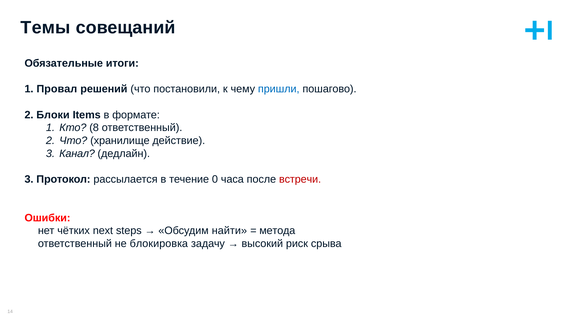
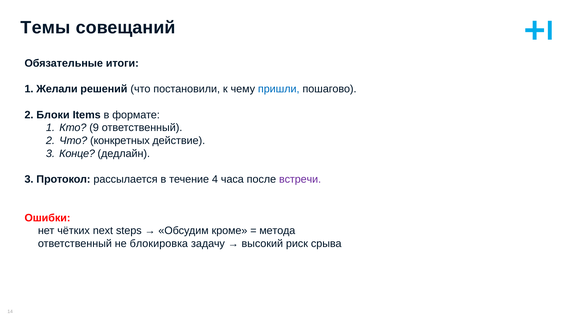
Провал: Провал -> Желали (57, 89)
8: 8 -> 9 (94, 128)
хранилище: хранилище -> конкретных (120, 141)
Канал: Канал -> Конце (77, 153)
0: 0 -> 4 (215, 179)
встречи colour: red -> purple (300, 179)
найти: найти -> кроме (229, 231)
